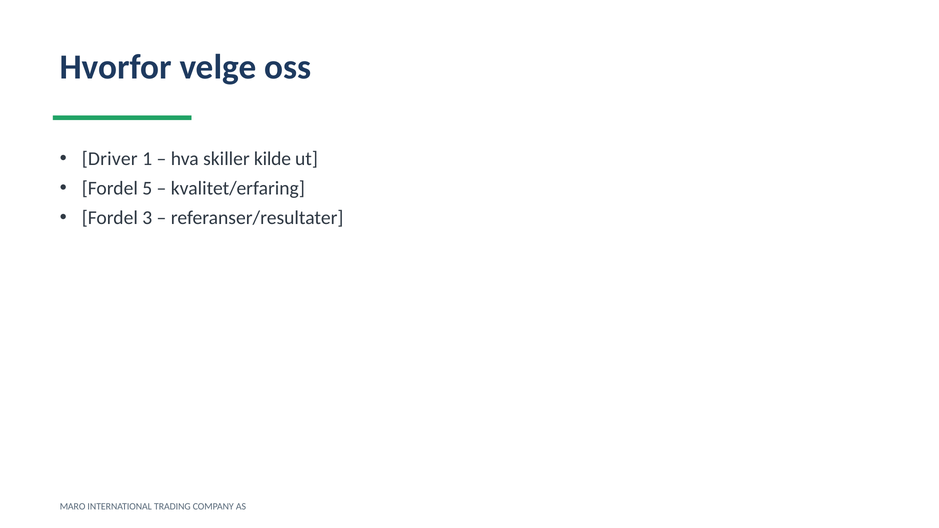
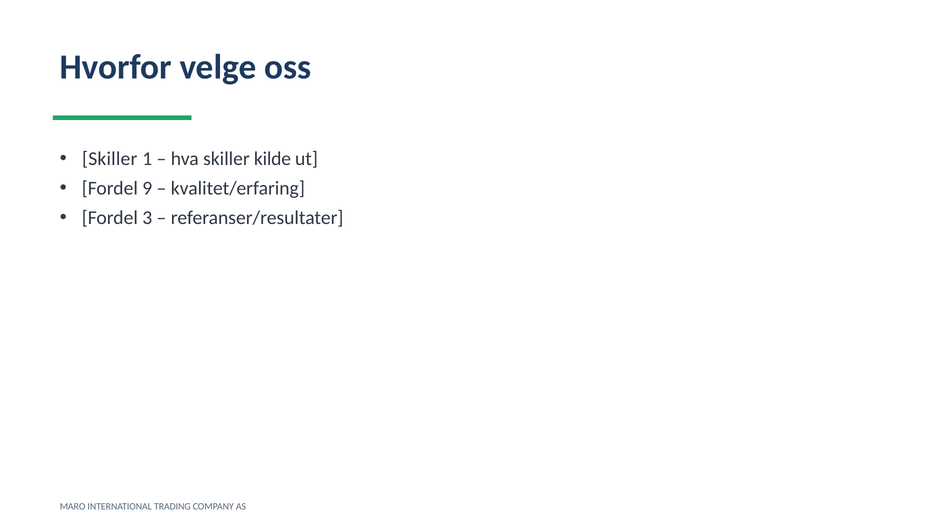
Driver: Driver -> Skiller (110, 159)
5: 5 -> 9 (147, 188)
